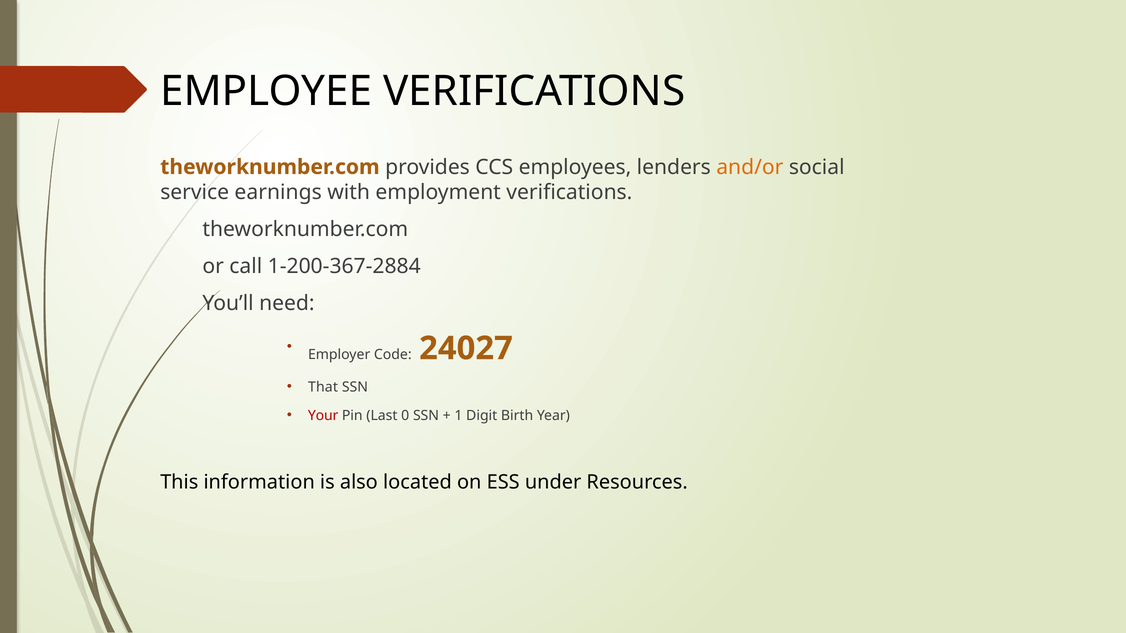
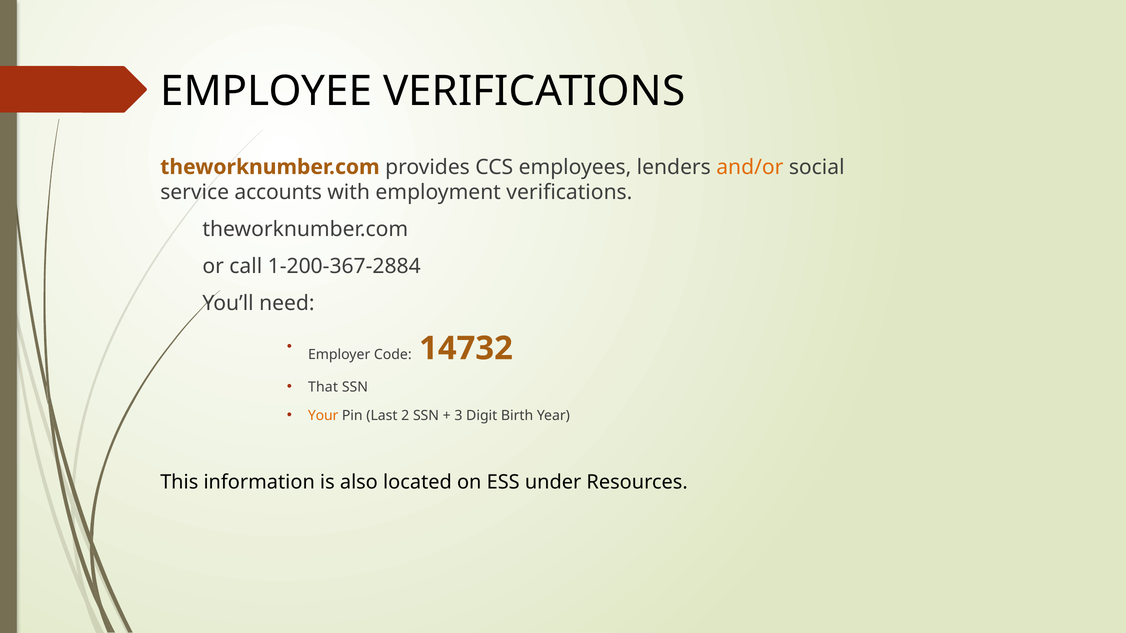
earnings: earnings -> accounts (278, 192)
24027: 24027 -> 14732 (466, 349)
Your colour: red -> orange (323, 416)
0: 0 -> 2 (405, 416)
1: 1 -> 3 (458, 416)
